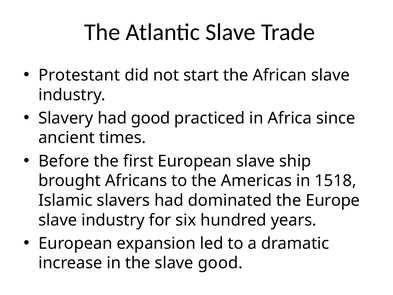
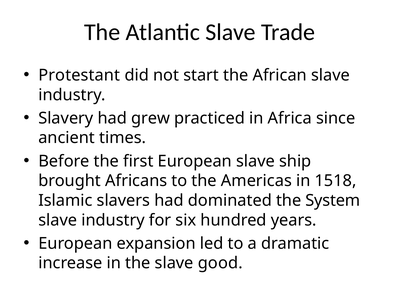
had good: good -> grew (151, 118)
Europe: Europe -> System (333, 200)
